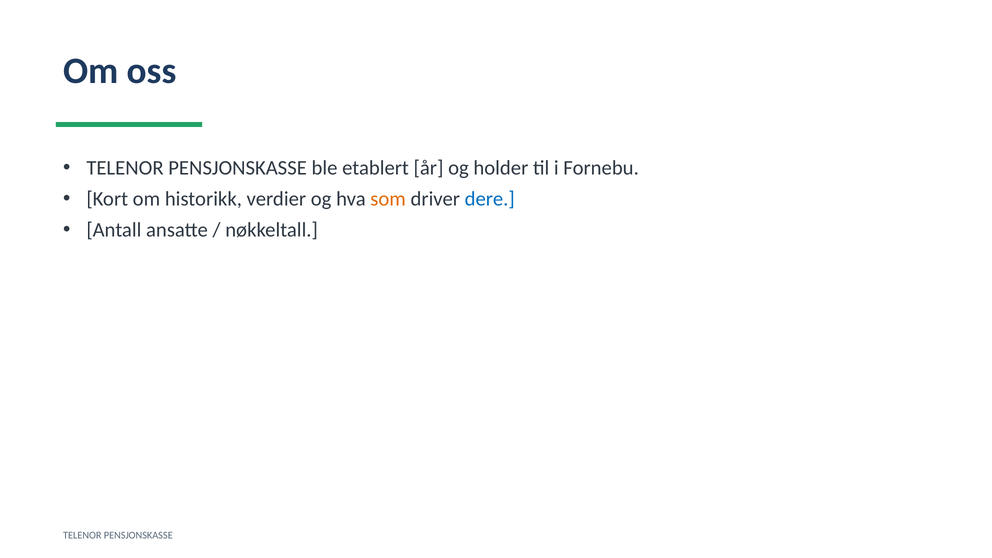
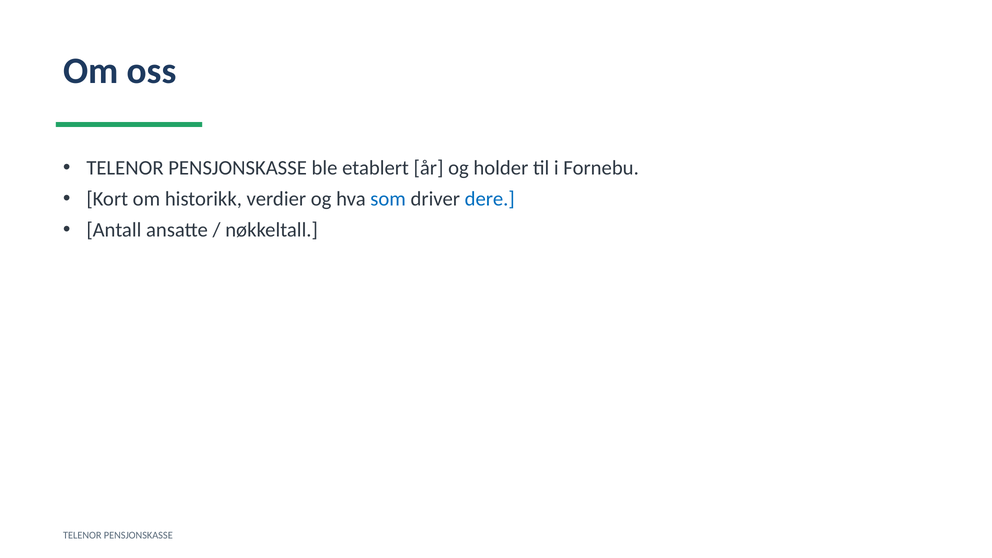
som colour: orange -> blue (388, 199)
